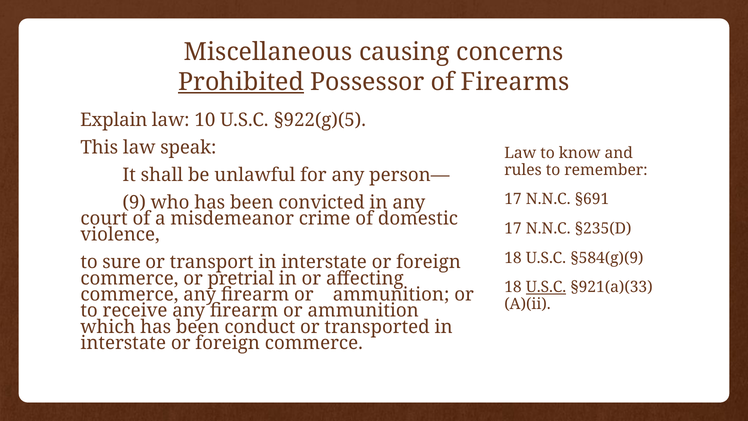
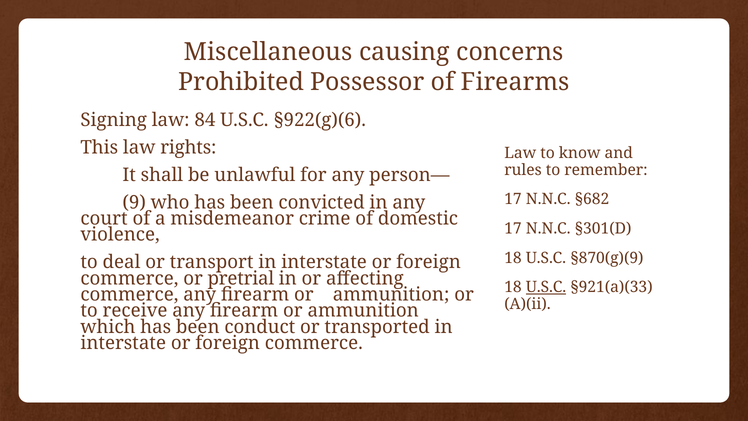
Prohibited underline: present -> none (241, 82)
Explain: Explain -> Signing (114, 120)
10: 10 -> 84 (205, 120)
§922(g)(5: §922(g)(5 -> §922(g)(6 (320, 120)
speak: speak -> rights (188, 148)
§691: §691 -> §682 (592, 199)
§235(D: §235(D -> §301(D (603, 229)
§584(g)(9: §584(g)(9 -> §870(g)(9 (607, 258)
sure: sure -> deal (122, 262)
